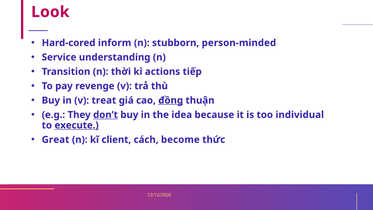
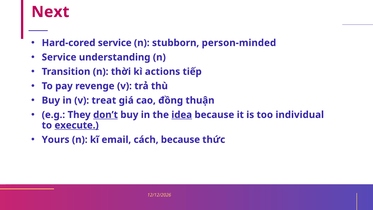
Look: Look -> Next (50, 12)
Hard-cored inform: inform -> service (115, 43)
đồng underline: present -> none (171, 100)
idea underline: none -> present (182, 115)
Great: Great -> Yours (56, 140)
client: client -> email (116, 140)
cách become: become -> because (180, 140)
